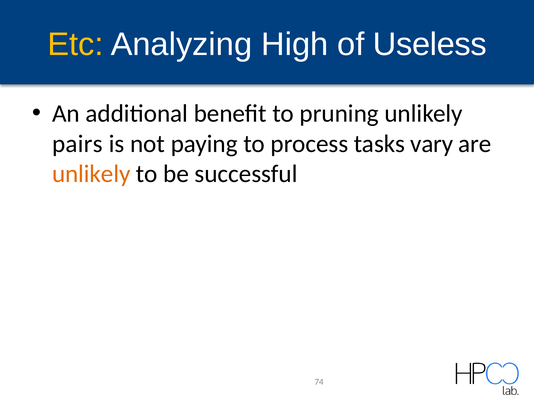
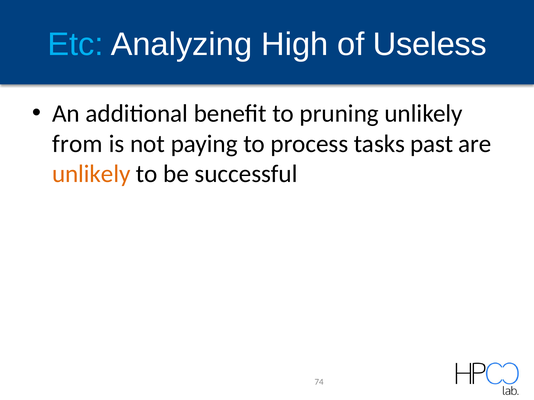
Etc colour: yellow -> light blue (75, 45)
pairs: pairs -> from (77, 144)
vary: vary -> past (432, 144)
